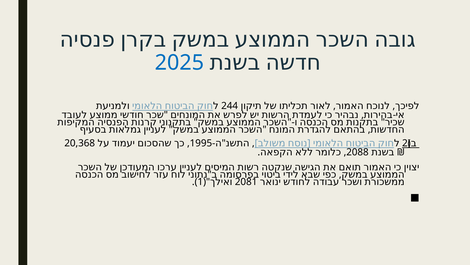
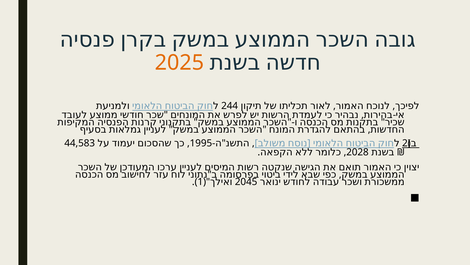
2025 colour: blue -> orange (179, 63)
20,368: 20,368 -> 44,583 (80, 143)
2088: 2088 -> 2028 (357, 152)
2081: 2081 -> 2045 (246, 182)
